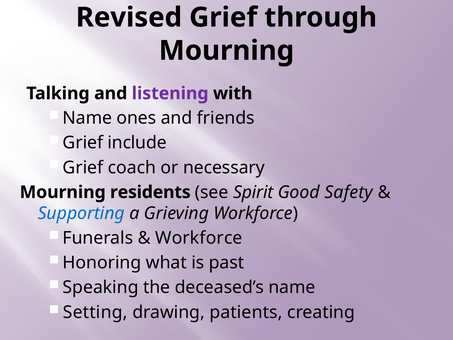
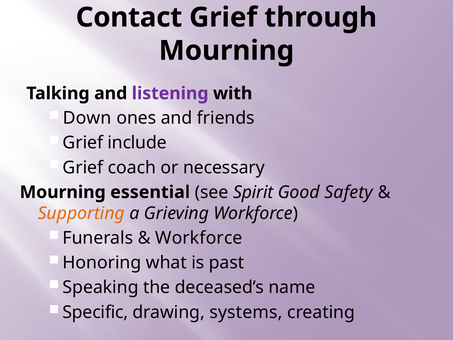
Revised: Revised -> Contact (129, 17)
Name: Name -> Down (87, 118)
residents: residents -> essential (150, 192)
Supporting colour: blue -> orange (81, 213)
Setting: Setting -> Specific (95, 312)
patients: patients -> systems (246, 312)
